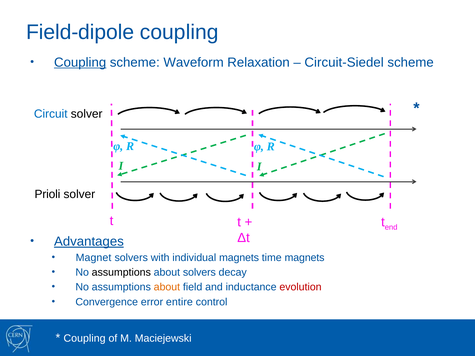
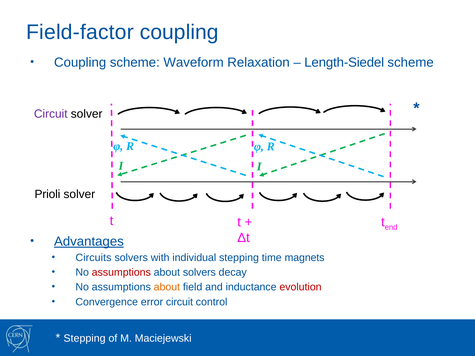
Field-dipole: Field-dipole -> Field-factor (80, 32)
Coupling underline: present -> none (80, 62)
Circuit-Siedel: Circuit-Siedel -> Length-Siedel (344, 62)
Circuit colour: blue -> purple (51, 114)
Magnet: Magnet -> Circuits (94, 258)
individual magnets: magnets -> stepping (239, 258)
assumptions colour: black -> red (121, 273)
error entire: entire -> circuit (180, 302)
Coupling: Coupling -> Stepping (85, 339)
